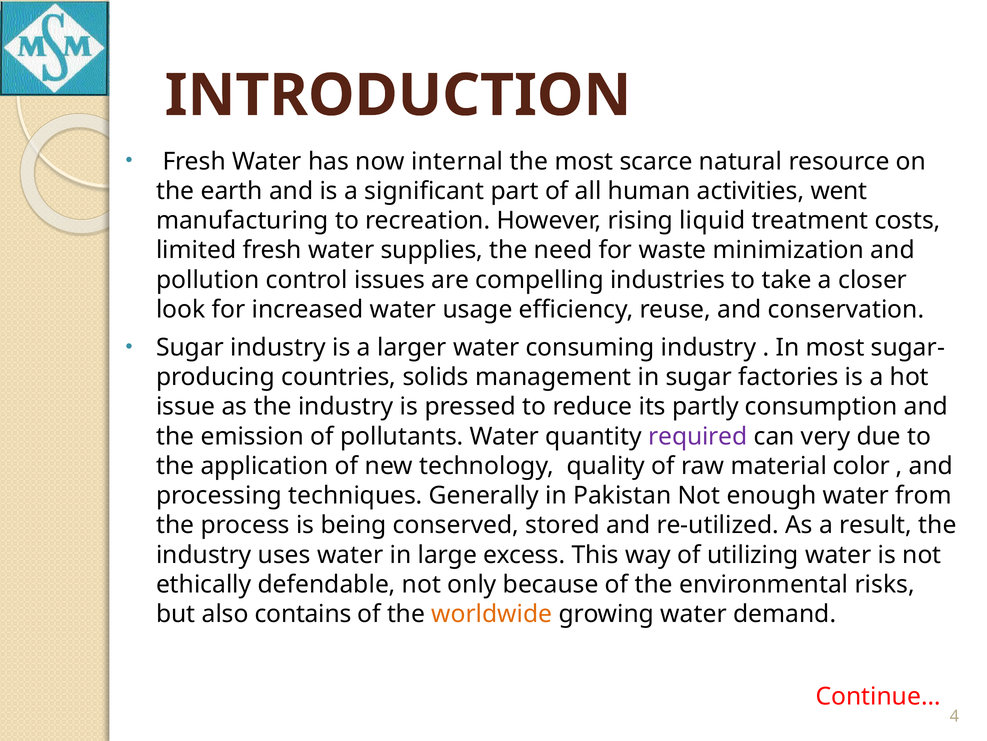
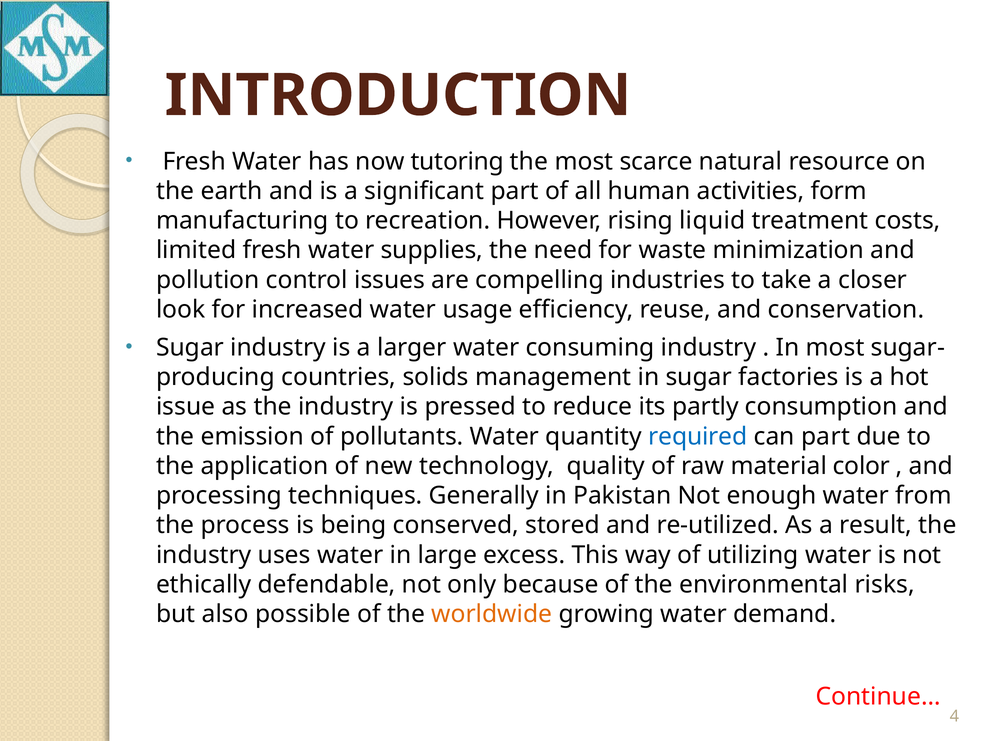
internal: internal -> tutoring (457, 161)
went: went -> form (839, 191)
required colour: purple -> blue (698, 436)
can very: very -> part (825, 436)
contains: contains -> possible (303, 614)
